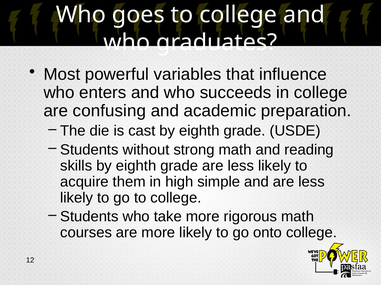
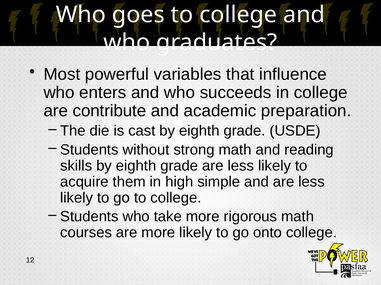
confusing: confusing -> contribute (109, 111)
